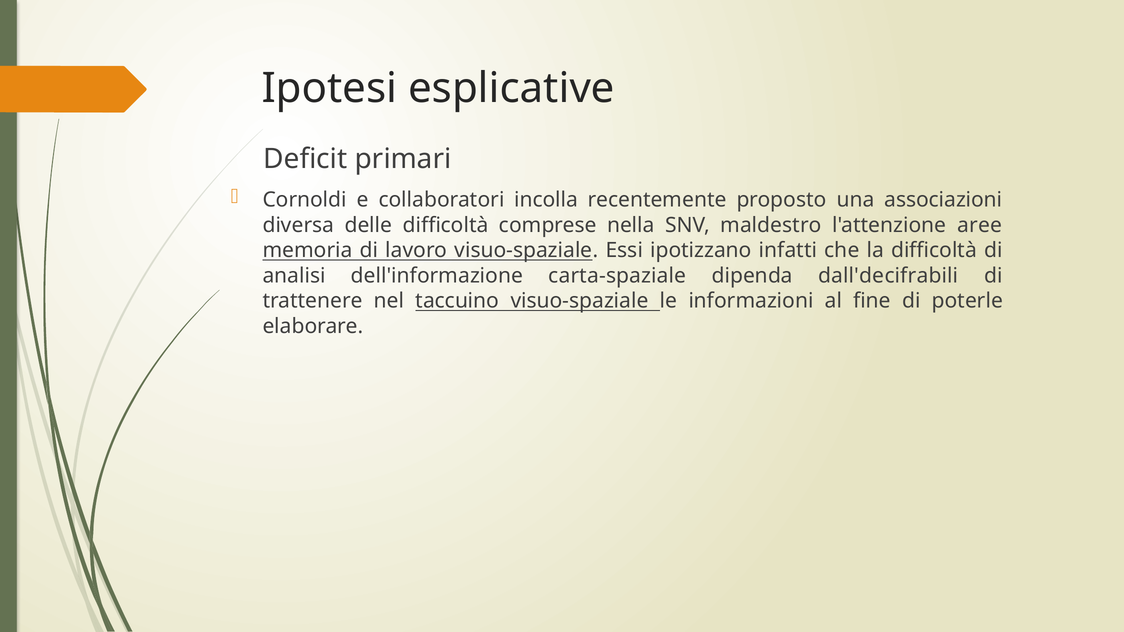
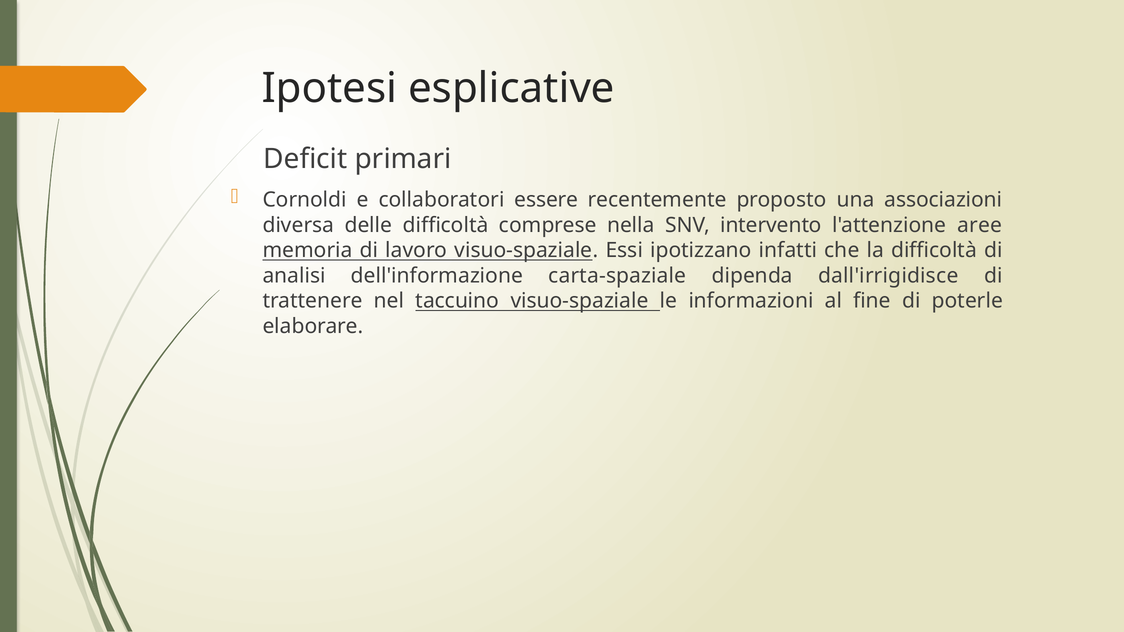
incolla: incolla -> essere (546, 200)
maldestro: maldestro -> intervento (771, 225)
dall'decifrabili: dall'decifrabili -> dall'irrigidisce (888, 276)
